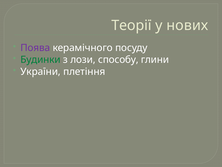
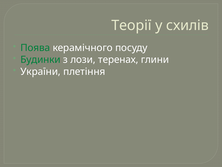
нових: нових -> схилів (187, 25)
Поява colour: purple -> green (35, 48)
способу: способу -> теренах (118, 60)
